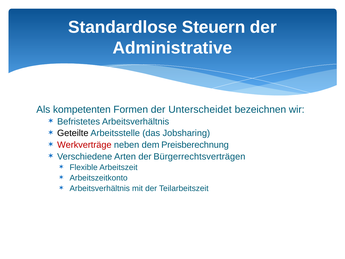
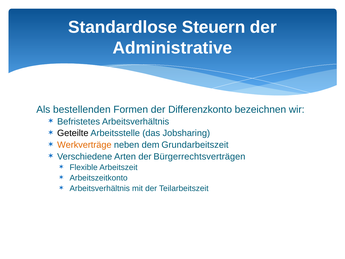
kompetenten: kompetenten -> bestellenden (82, 109)
Unterscheidet: Unterscheidet -> Differenzkonto (200, 109)
Werkverträge colour: red -> orange (84, 145)
Preisberechnung: Preisberechnung -> Grundarbeitszeit (195, 145)
